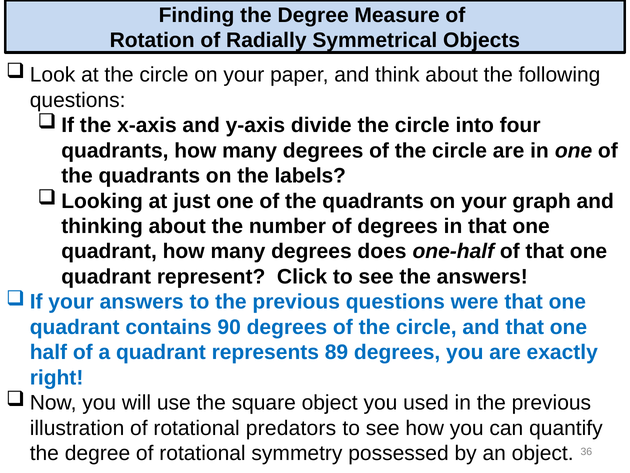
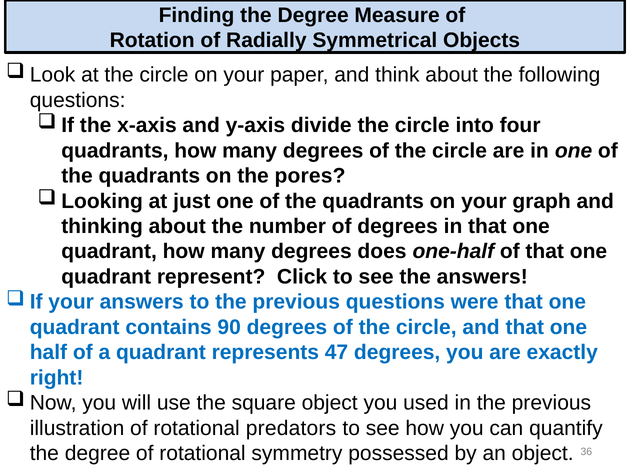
labels: labels -> pores (310, 176)
89: 89 -> 47 (336, 352)
